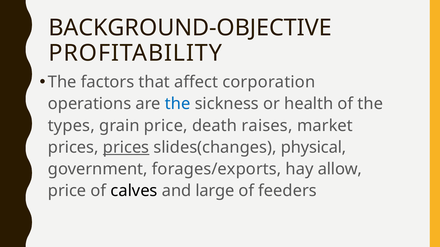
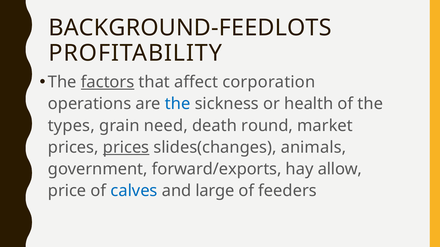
BACKGROUND-OBJECTIVE: BACKGROUND-OBJECTIVE -> BACKGROUND-FEEDLOTS (190, 28)
factors underline: none -> present (108, 82)
grain price: price -> need (166, 126)
raises: raises -> round (267, 126)
physical: physical -> animals (313, 148)
forages/exports: forages/exports -> forward/exports (217, 169)
calves colour: black -> blue (134, 191)
